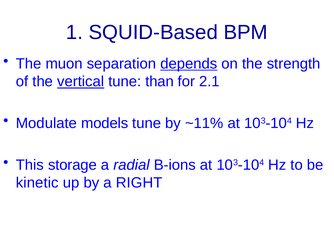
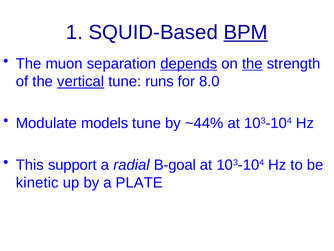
BPM underline: none -> present (246, 32)
the underline: none -> present (252, 64)
than: than -> runs (160, 81)
2.1: 2.1 -> 8.0 (209, 81)
~11%: ~11% -> ~44% (204, 123)
storage: storage -> support (72, 165)
B-ions: B-ions -> B-goal (175, 165)
RIGHT: RIGHT -> PLATE (139, 182)
